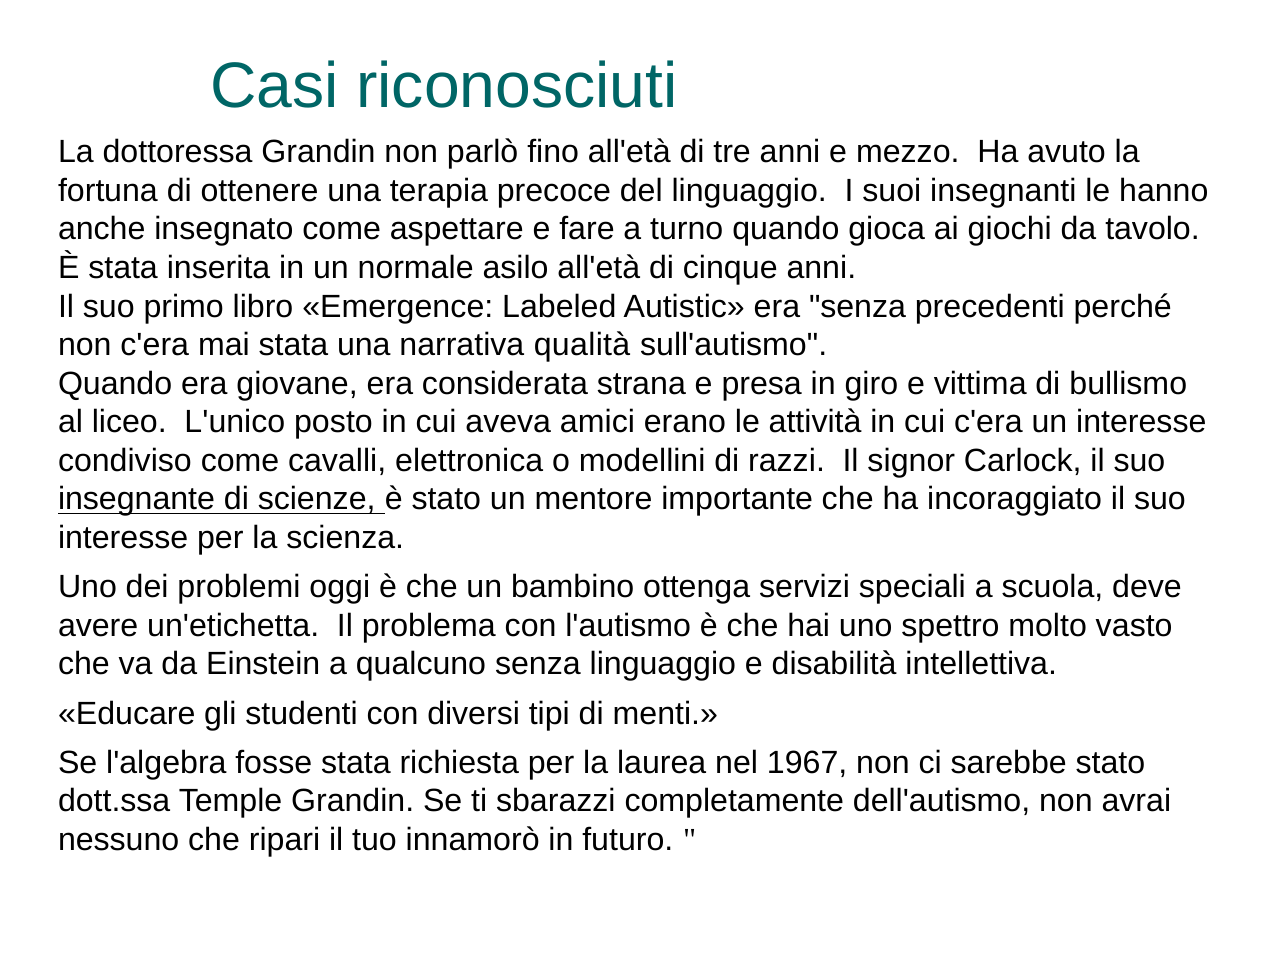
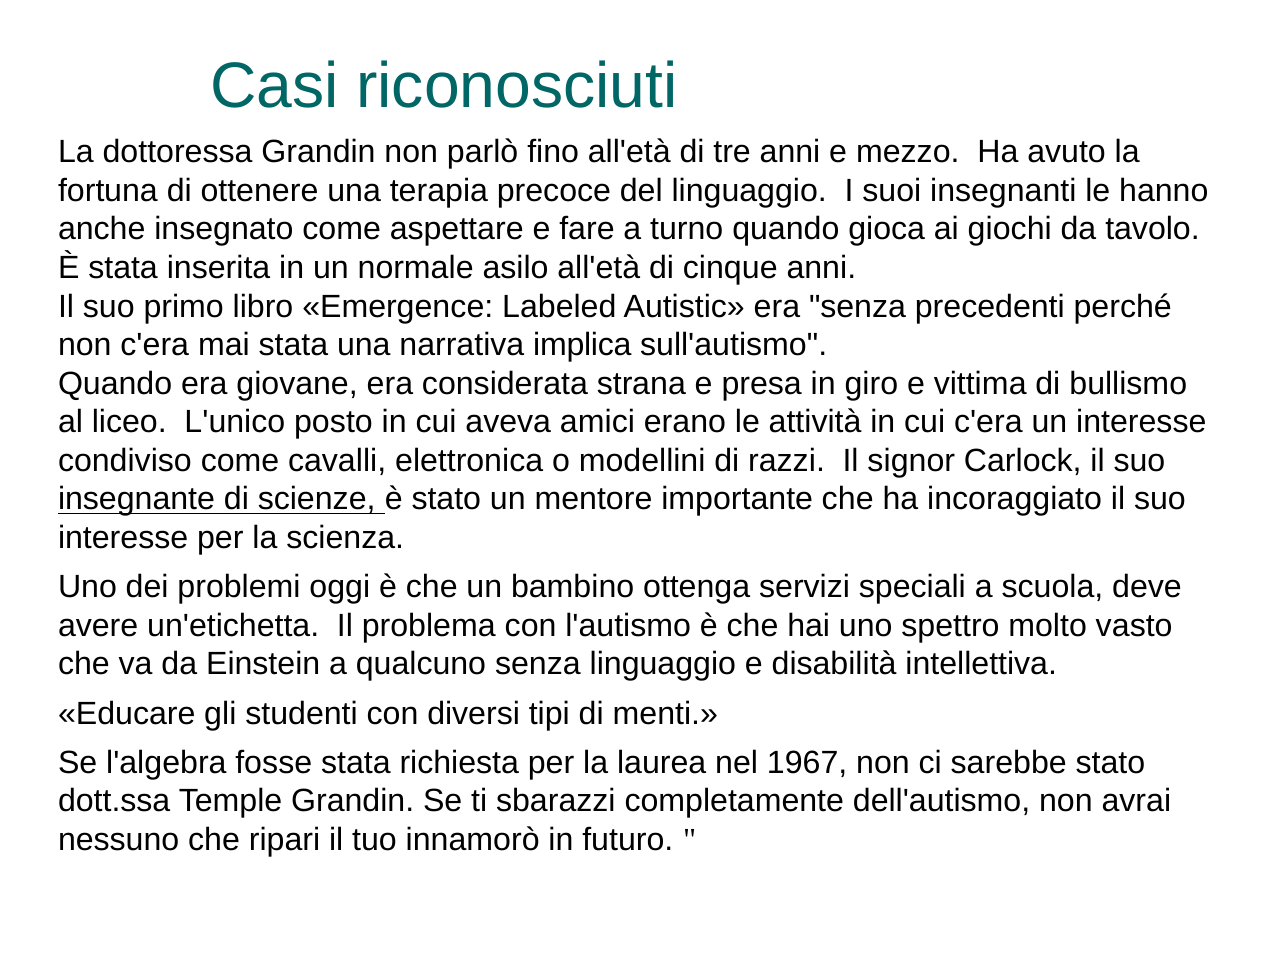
qualità: qualità -> implica (582, 345)
